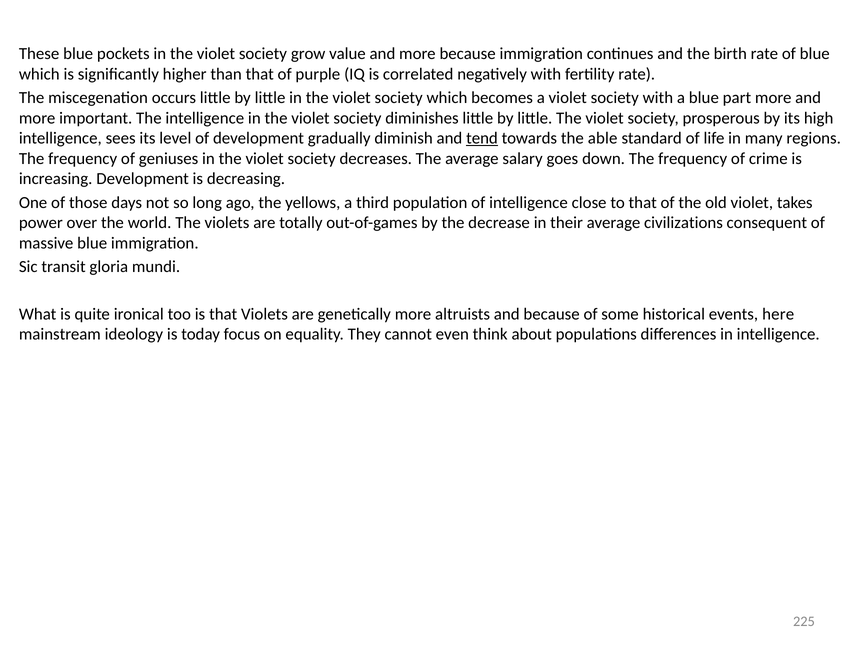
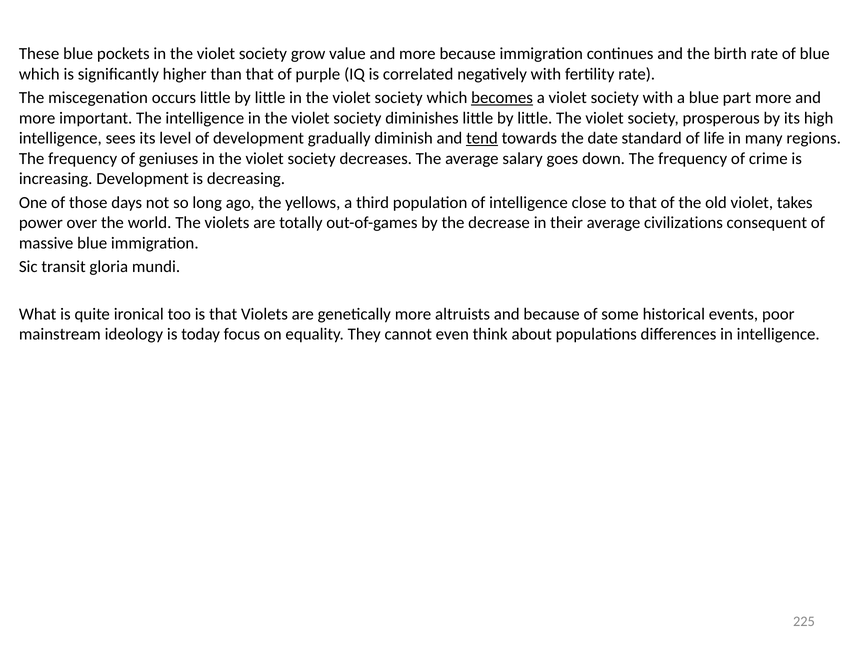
becomes underline: none -> present (502, 98)
able: able -> date (603, 138)
here: here -> poor (778, 314)
